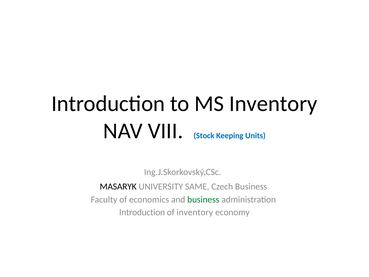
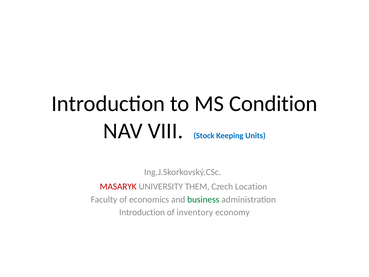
MS Inventory: Inventory -> Condition (273, 104)
MASARYK colour: black -> red (118, 186)
SAME: SAME -> THEM (197, 186)
Czech Business: Business -> Location (251, 186)
